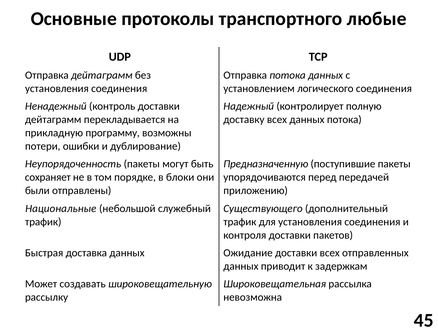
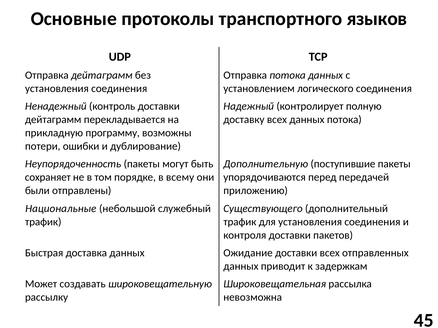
любые: любые -> языков (377, 19)
Предназначенную: Предназначенную -> Дополнительную (266, 164)
блоки: блоки -> всему (180, 178)
